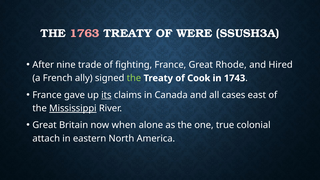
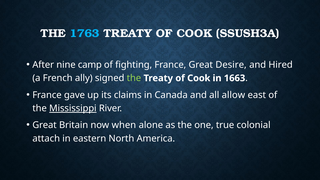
1763 colour: pink -> light blue (85, 33)
WERE: WERE -> COOK (194, 33)
trade: trade -> camp (90, 65)
Rhode: Rhode -> Desire (231, 65)
1743: 1743 -> 1663 (235, 78)
its underline: present -> none (106, 95)
cases: cases -> allow (233, 95)
